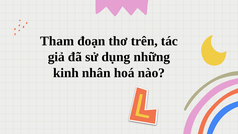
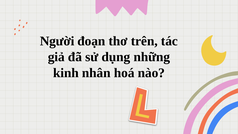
Tham: Tham -> Người (57, 41)
